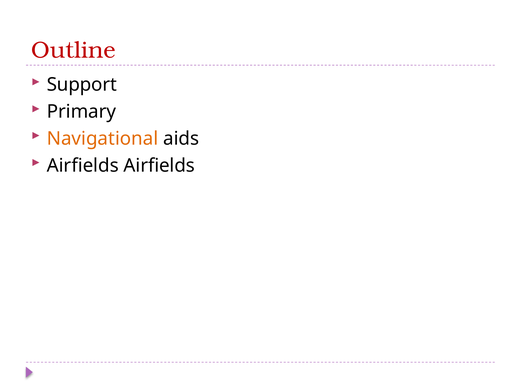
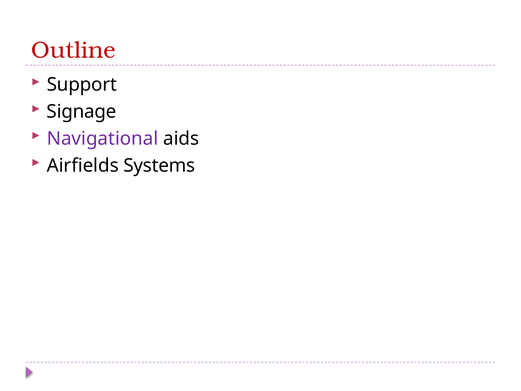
Primary: Primary -> Signage (82, 112)
Navigational colour: orange -> purple (103, 138)
Airfields Airfields: Airfields -> Systems (159, 165)
